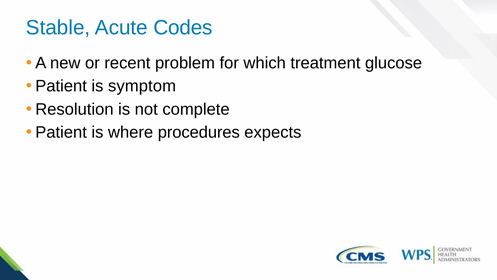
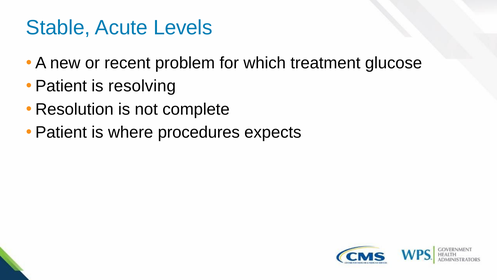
Codes: Codes -> Levels (183, 28)
symptom: symptom -> resolving (142, 86)
